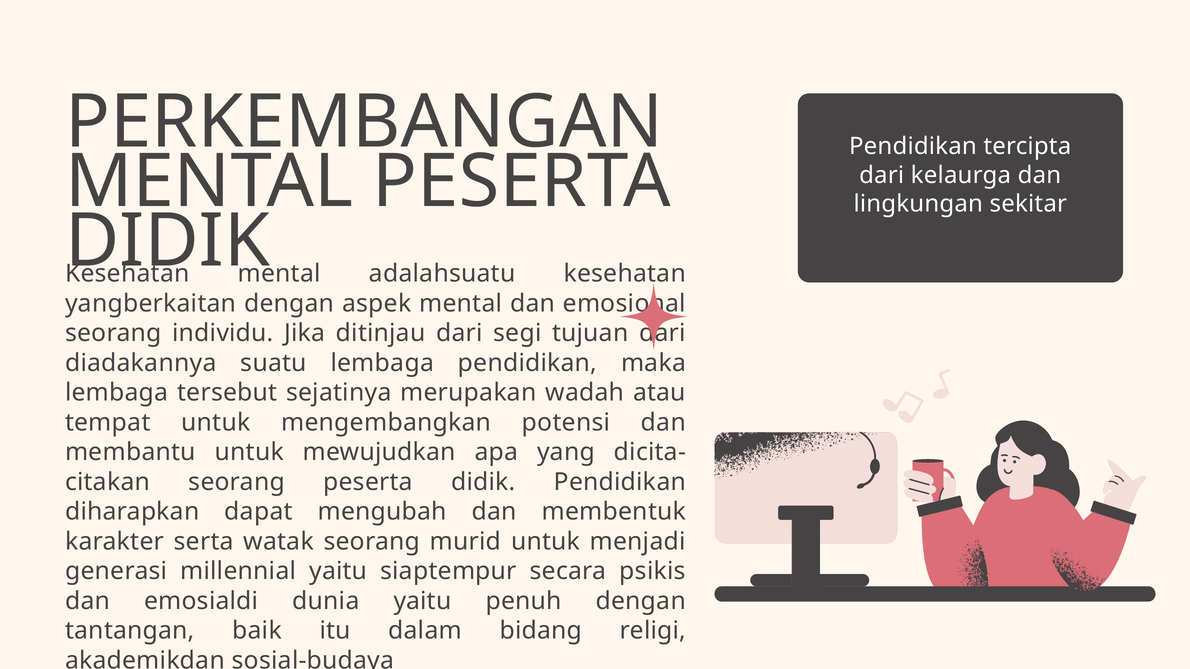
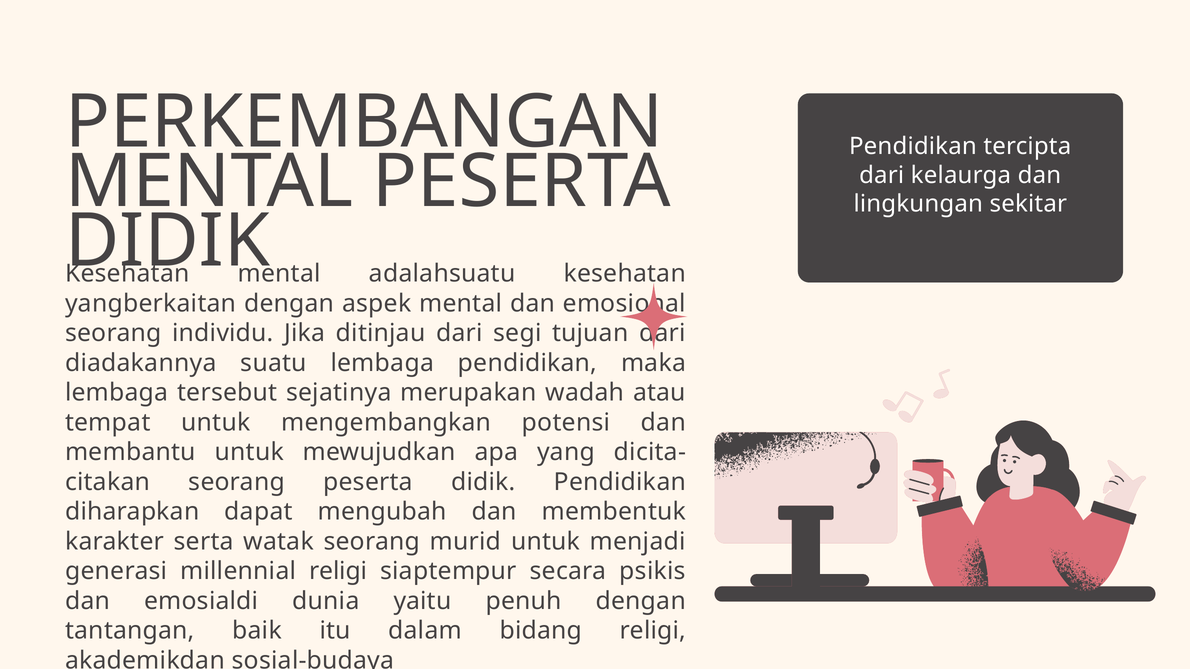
millennial yaitu: yaitu -> religi (338, 571)
